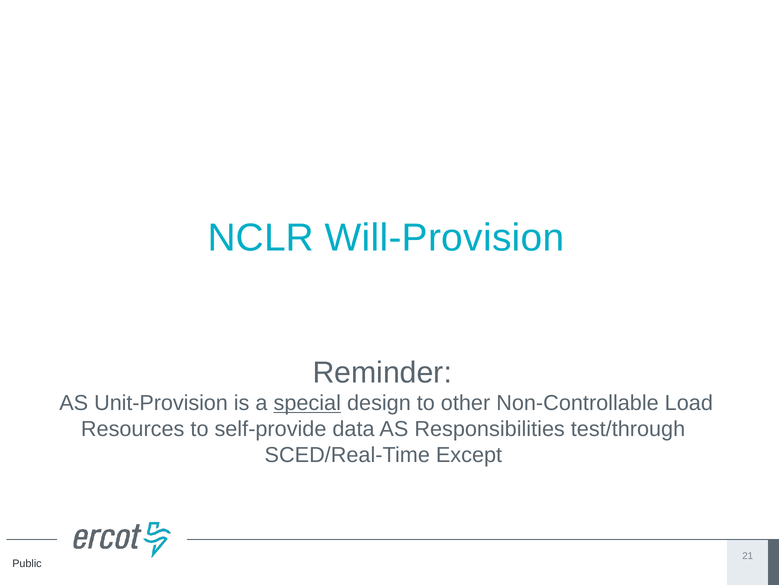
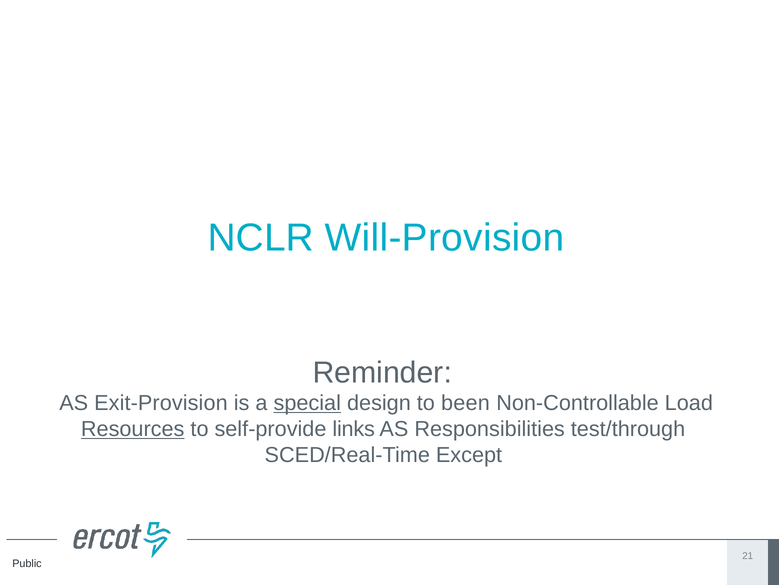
Unit-Provision: Unit-Provision -> Exit-Provision (161, 403)
other: other -> been (465, 403)
Resources underline: none -> present (133, 429)
data: data -> links (354, 429)
